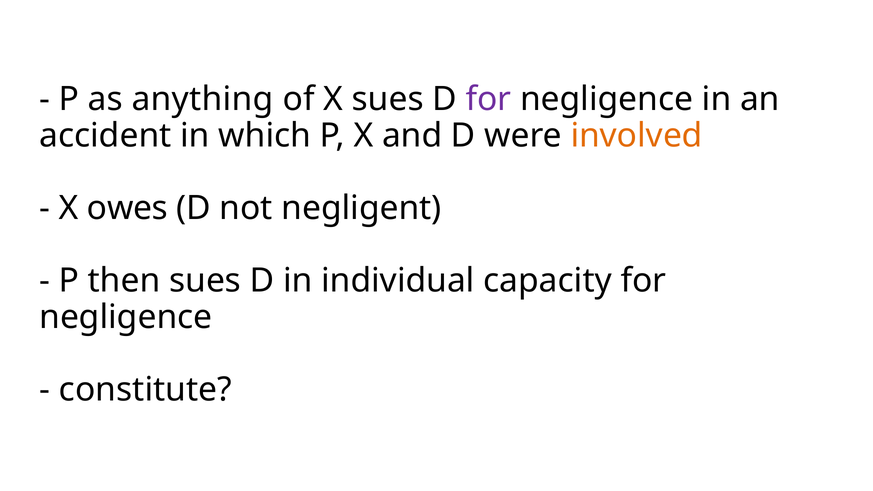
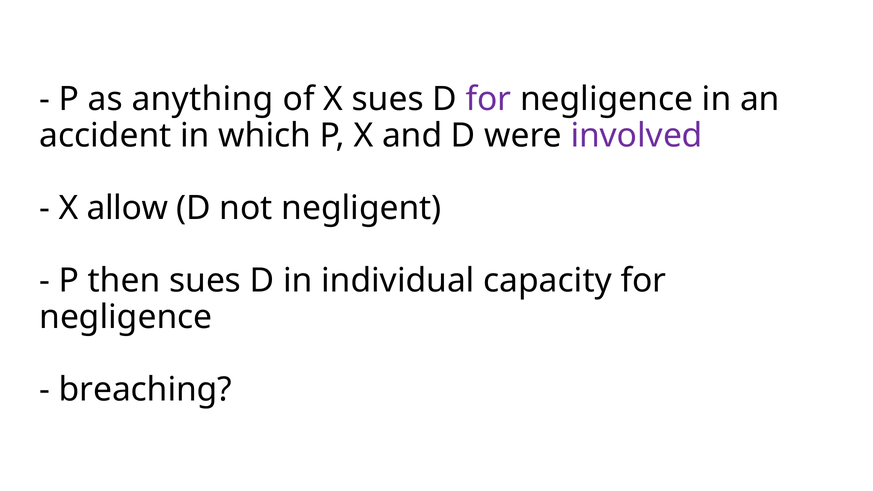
involved colour: orange -> purple (637, 136)
owes: owes -> allow (127, 208)
constitute: constitute -> breaching (145, 390)
